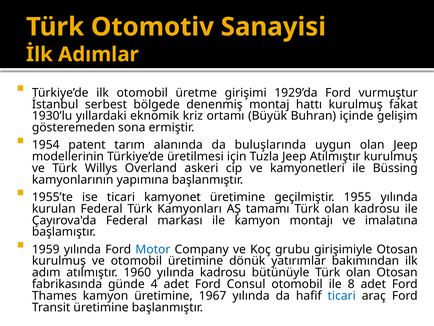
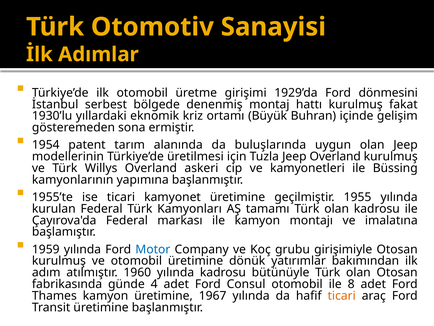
vurmuştur: vurmuştur -> dönmesini (388, 93)
Jeep Atılmıştır: Atılmıştır -> Overland (335, 156)
ticari colour: blue -> orange (342, 295)
